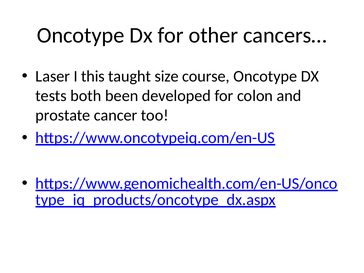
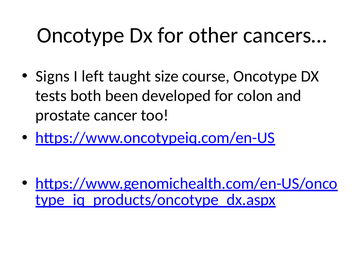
Laser: Laser -> Signs (53, 76)
this: this -> left (93, 76)
